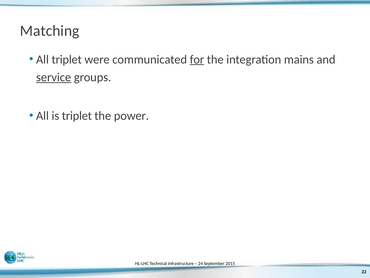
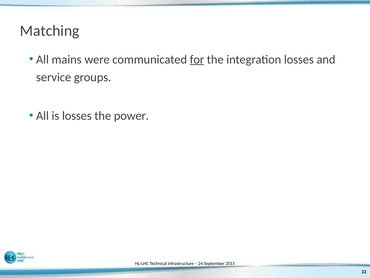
All triplet: triplet -> mains (67, 59)
integration mains: mains -> losses (299, 59)
service underline: present -> none (54, 77)
is triplet: triplet -> losses (77, 116)
